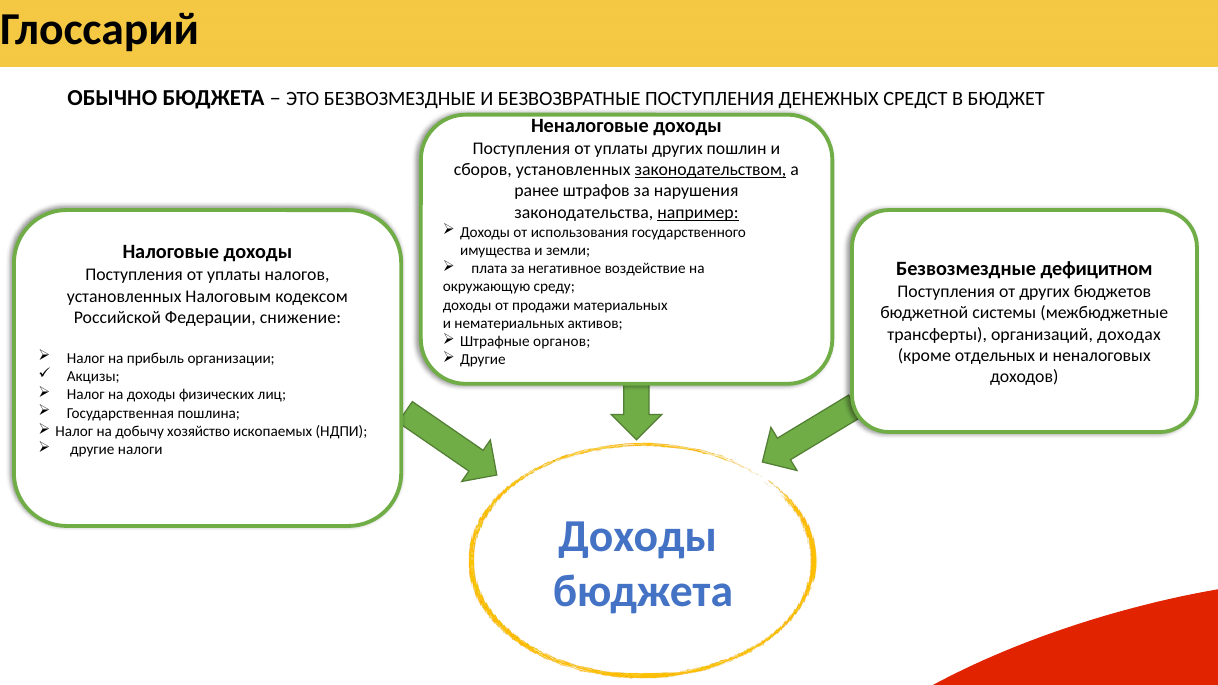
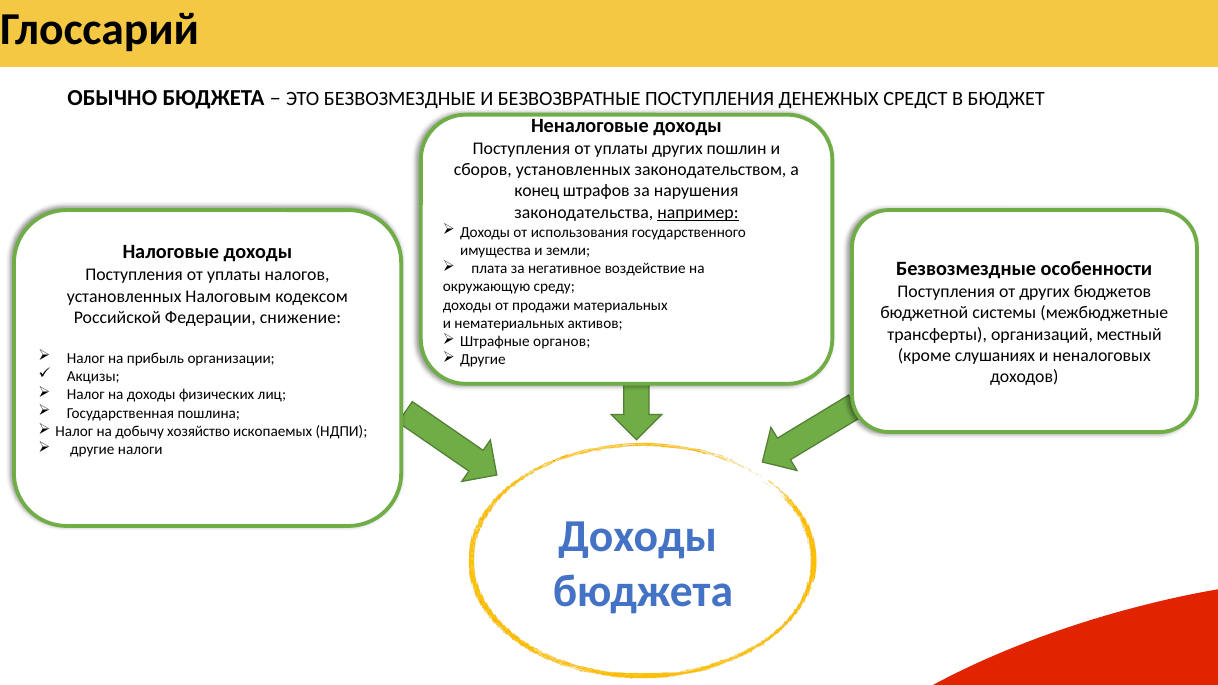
законодательством underline: present -> none (710, 170)
ранее: ранее -> конец (537, 191)
дефицитном: дефицитном -> особенности (1096, 269)
доходах: доходах -> местный (1129, 334)
отдельных: отдельных -> слушаниях (995, 356)
